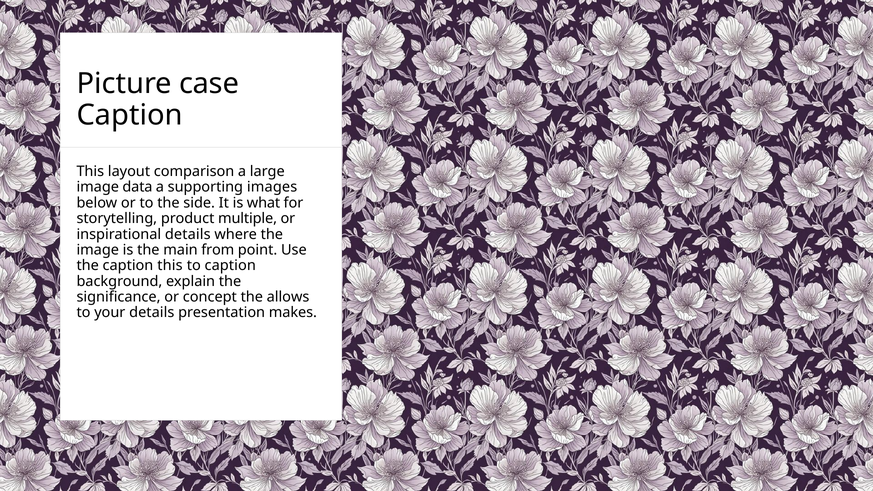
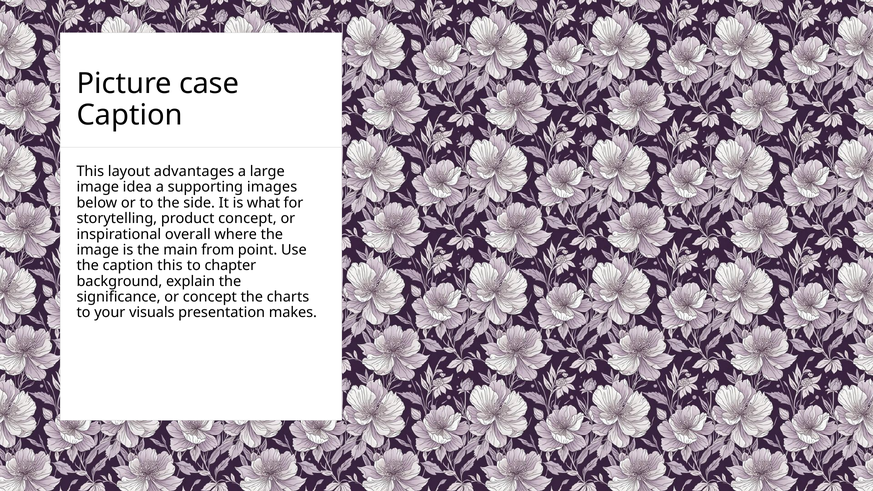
comparison: comparison -> advantages (194, 171)
data: data -> idea (137, 187)
product multiple: multiple -> concept (247, 219)
inspirational details: details -> overall (188, 234)
to caption: caption -> chapter (230, 266)
allows: allows -> charts (288, 297)
your details: details -> visuals (152, 313)
